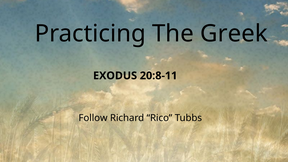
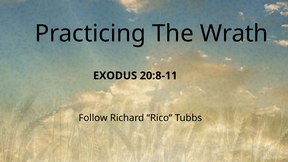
Greek: Greek -> Wrath (234, 33)
